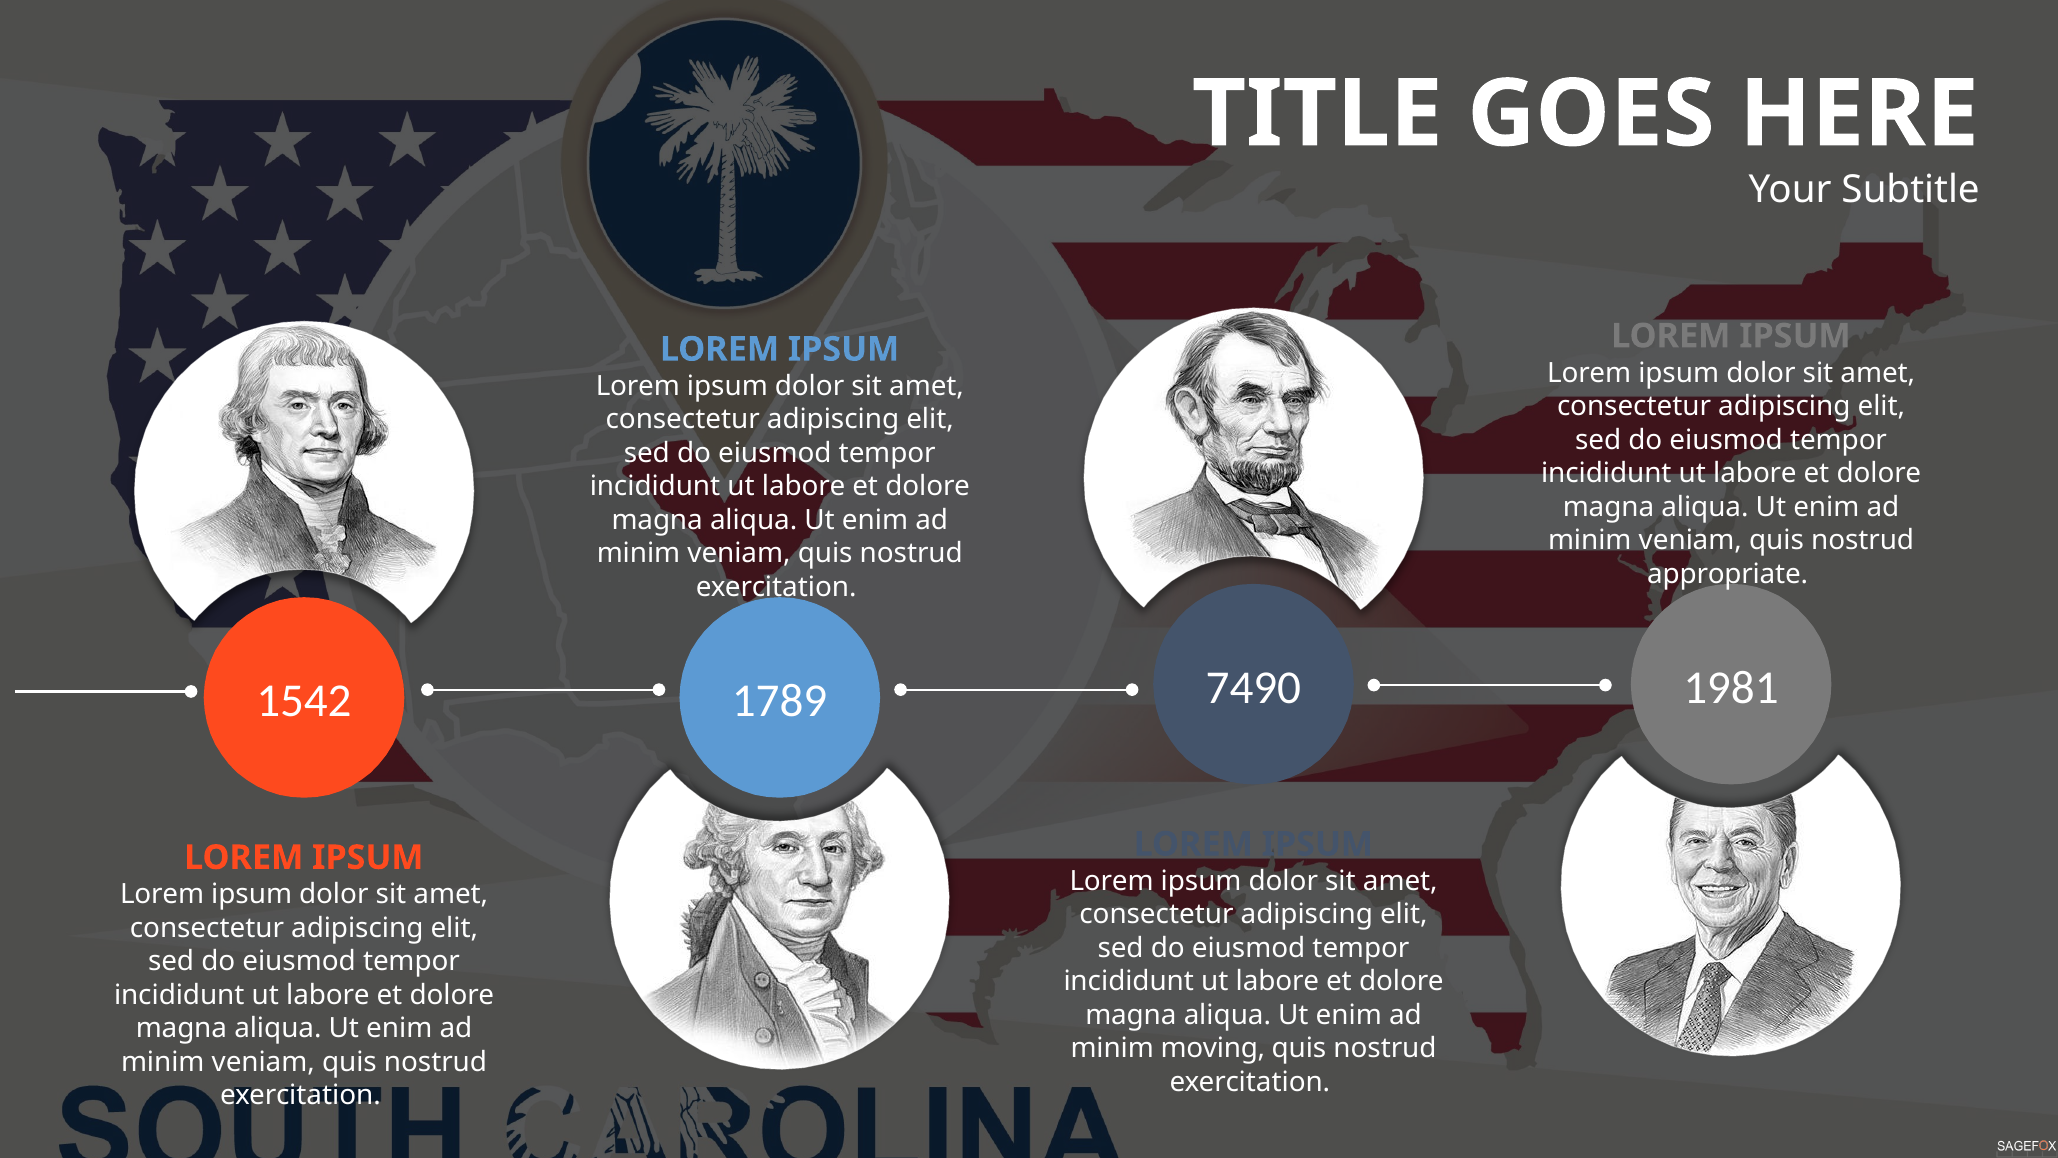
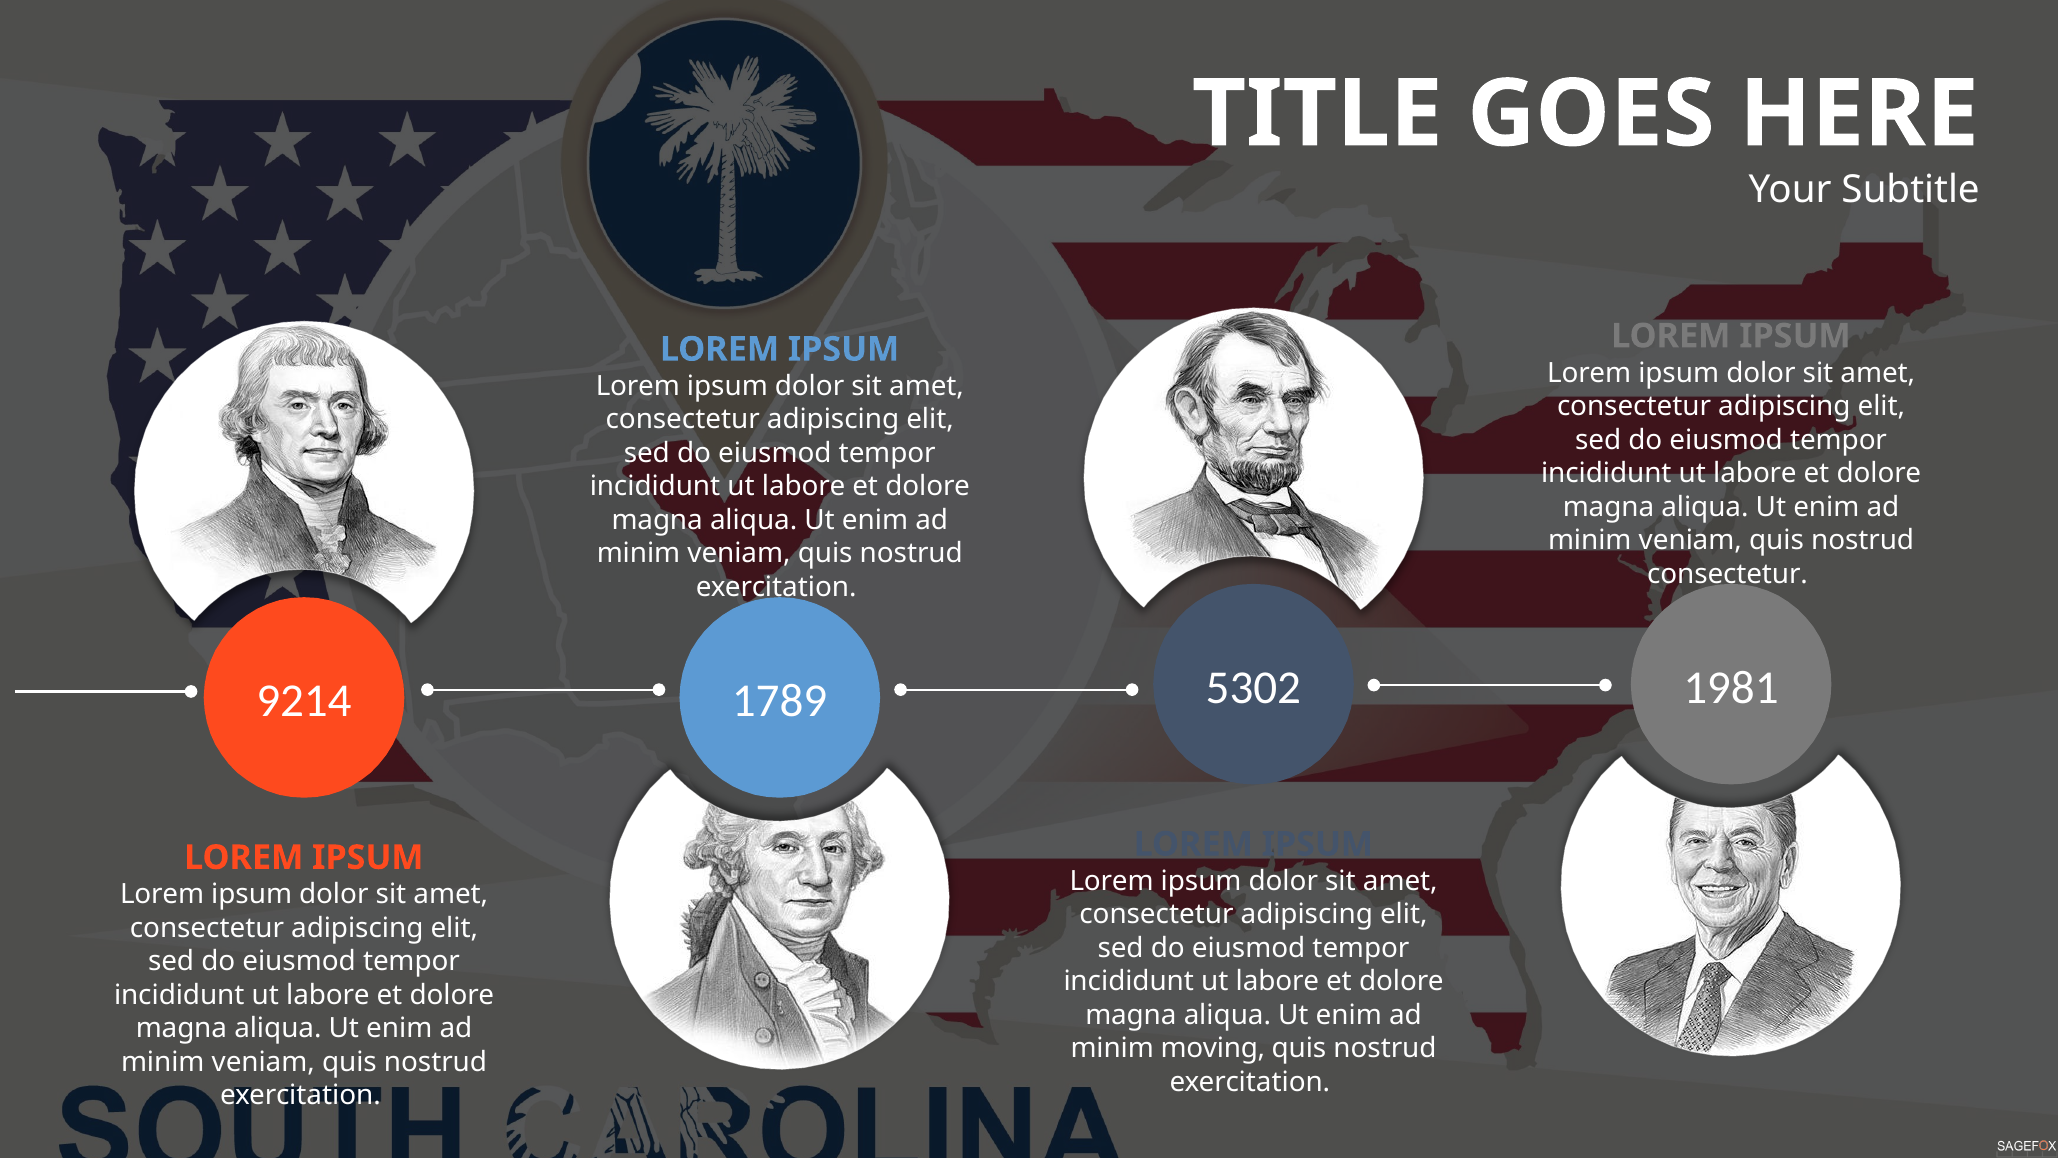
appropriate: appropriate -> consectetur (1728, 574)
7490: 7490 -> 5302 (1253, 687)
1542: 1542 -> 9214 (304, 701)
